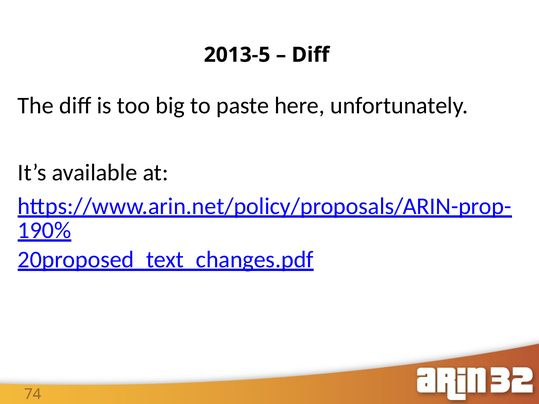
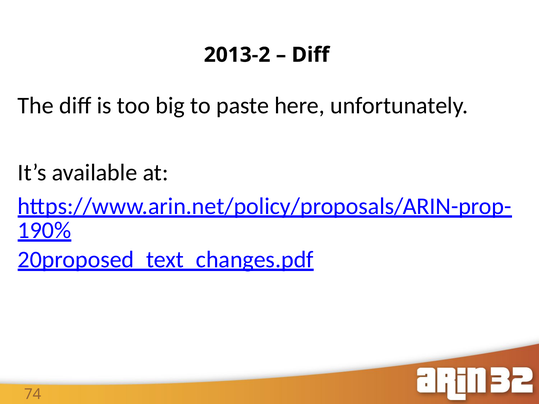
2013-5: 2013-5 -> 2013-2 (237, 55)
